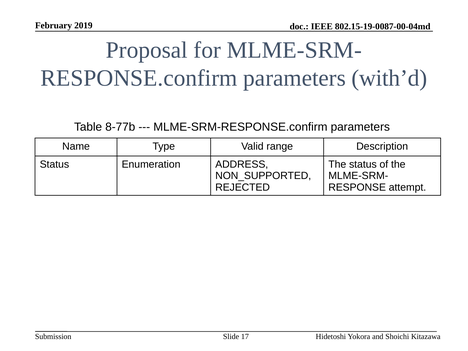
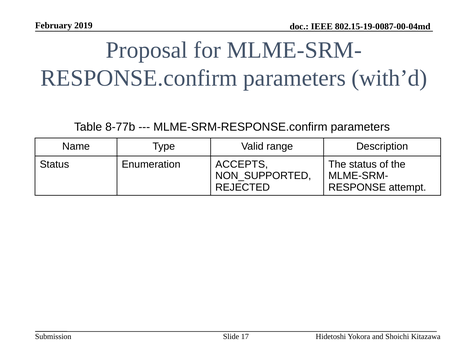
ADDRESS: ADDRESS -> ACCEPTS (242, 164)
